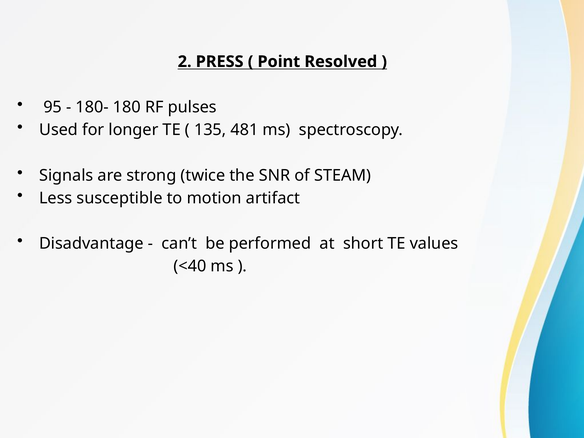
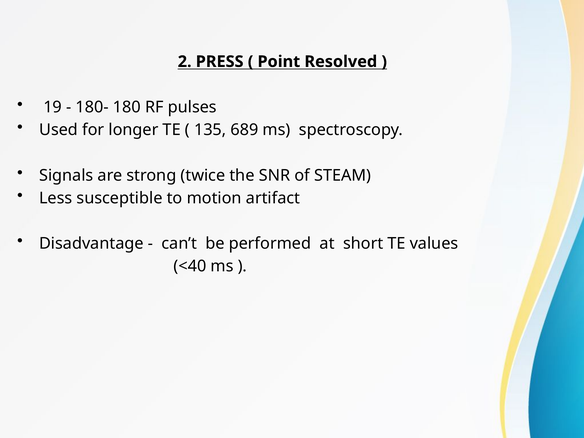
95: 95 -> 19 (53, 107)
481: 481 -> 689 (244, 130)
